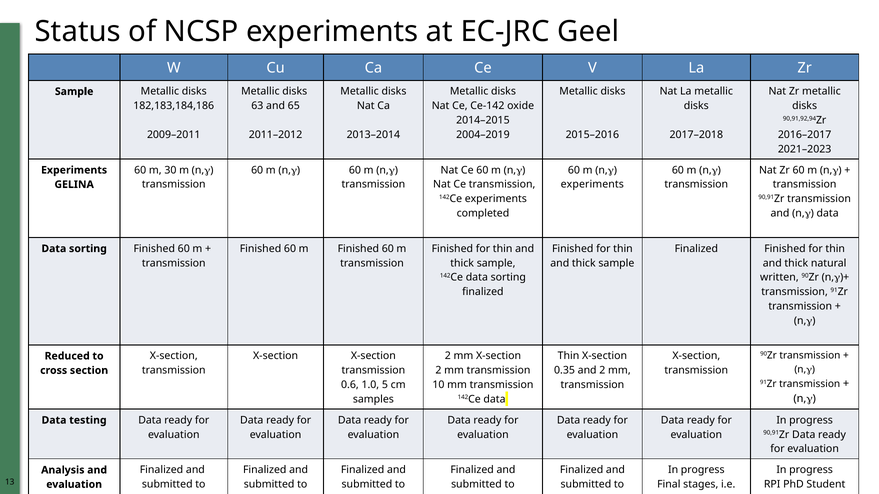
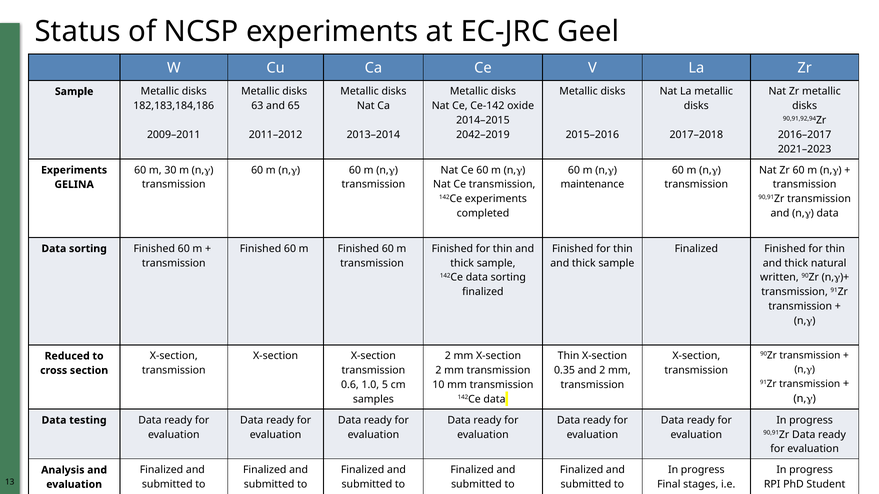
2004–2019: 2004–2019 -> 2042–2019 (483, 135)
experiments: experiments -> maintenance (592, 185)
